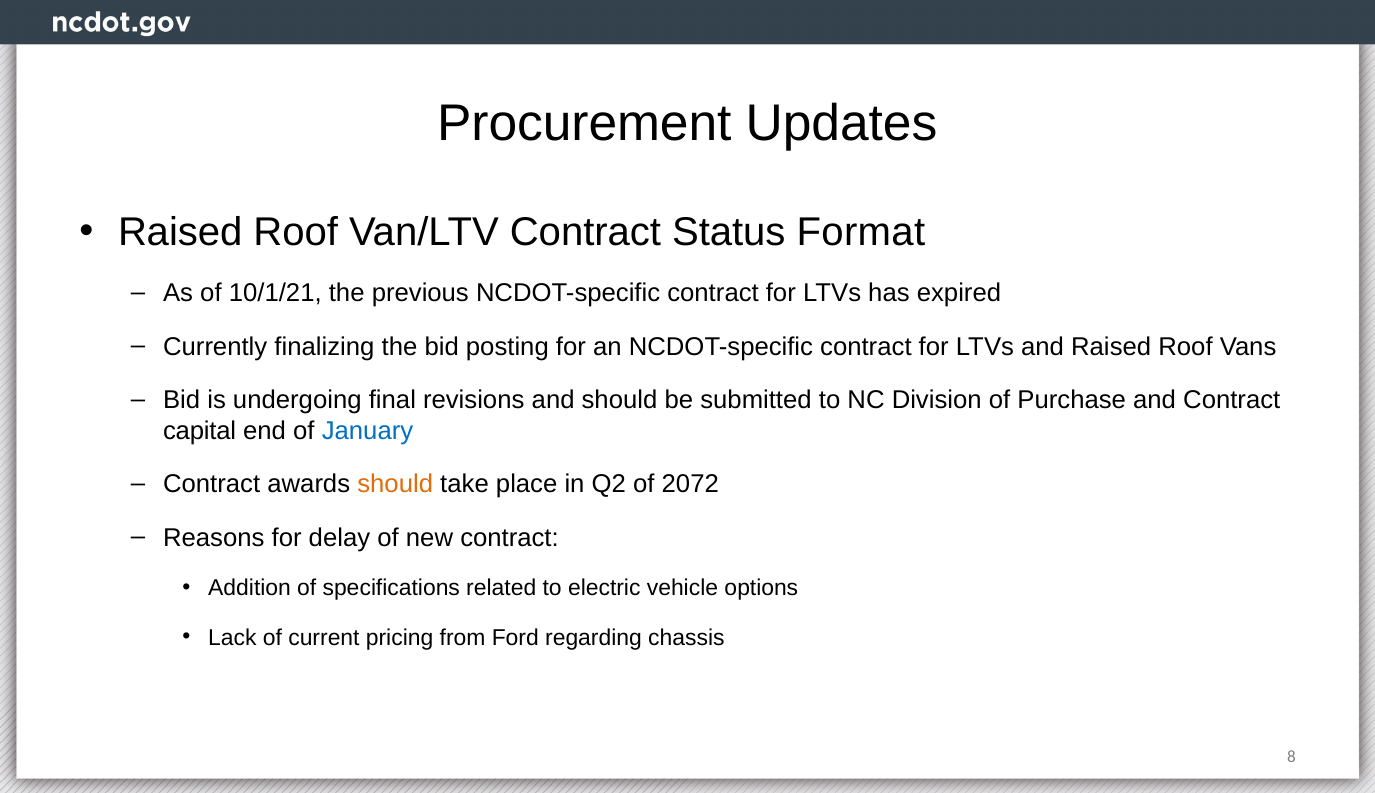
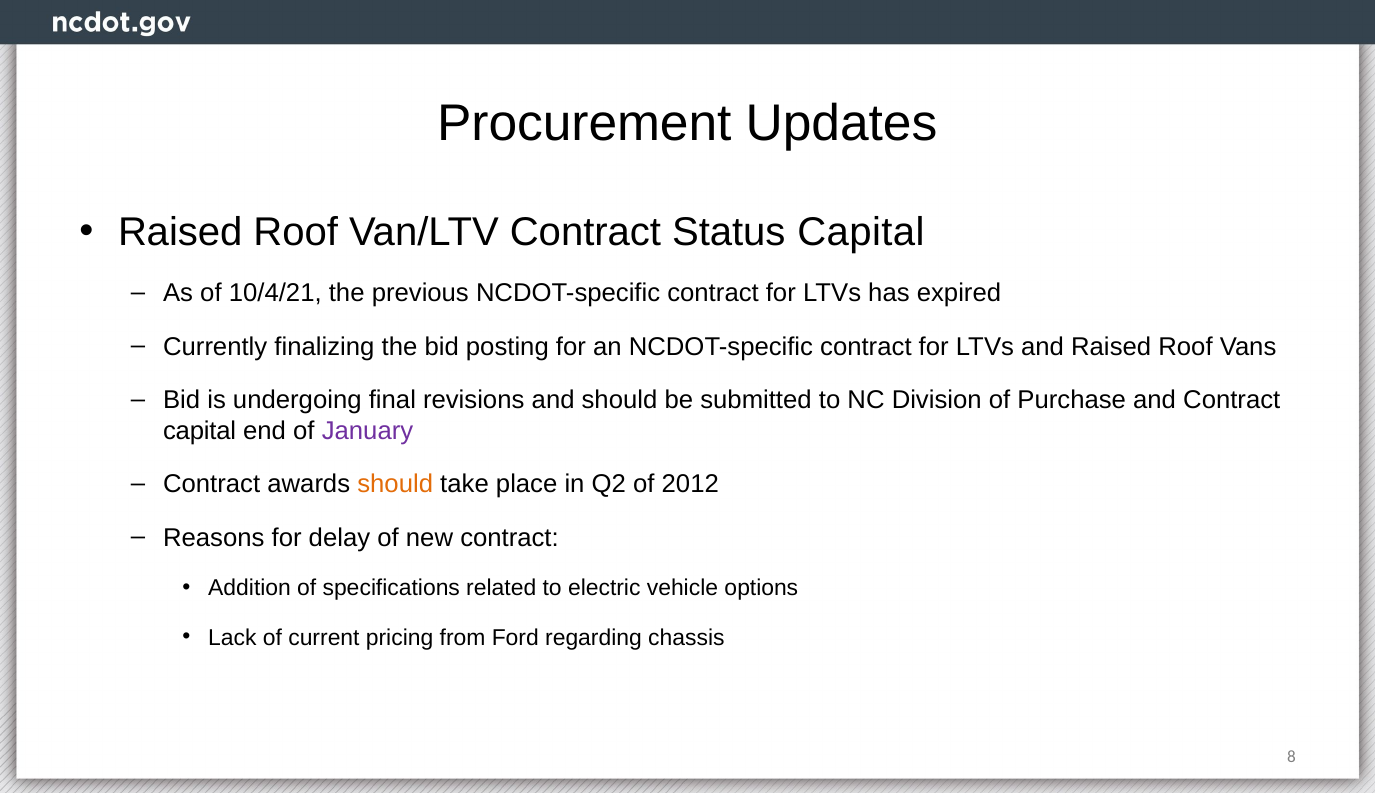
Status Format: Format -> Capital (861, 233)
10/1/21: 10/1/21 -> 10/4/21 (275, 294)
January colour: blue -> purple (367, 431)
2072: 2072 -> 2012 (690, 484)
